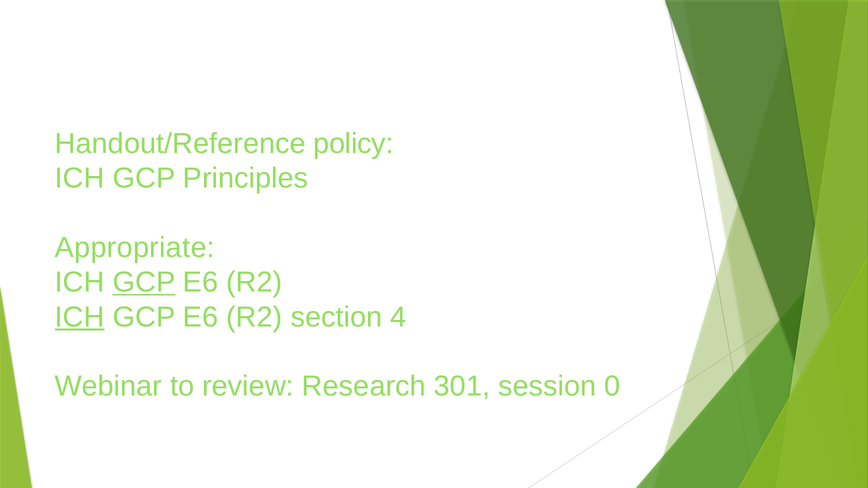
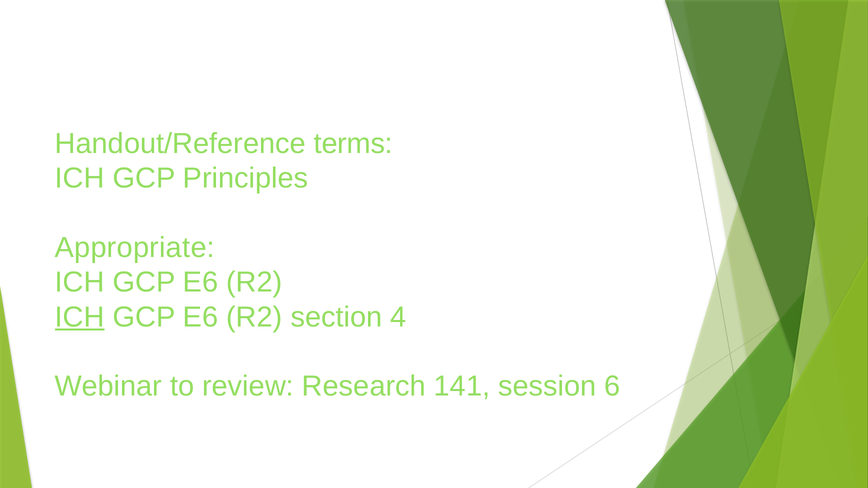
policy: policy -> terms (353, 144)
GCP underline: present -> none (144, 282)
301: 301 -> 141 (462, 387)
0: 0 -> 6 (612, 387)
